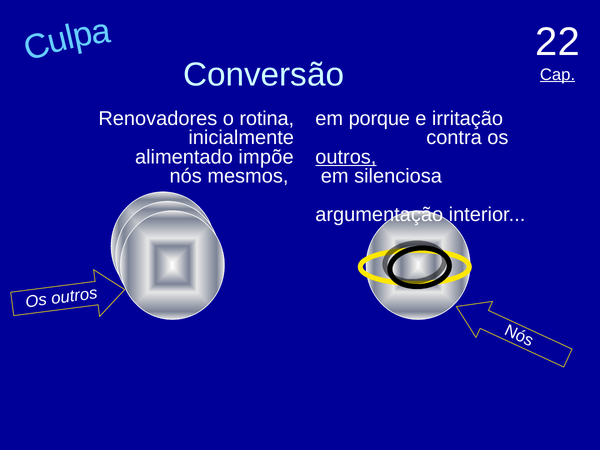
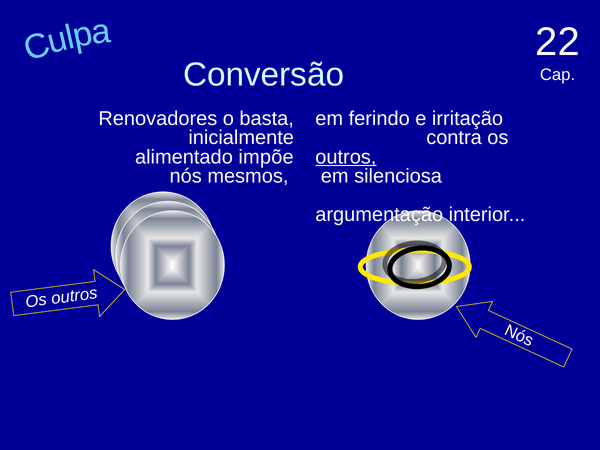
Cap underline: present -> none (558, 75)
porque: porque -> ferindo (379, 119)
rotina: rotina -> basta (267, 119)
